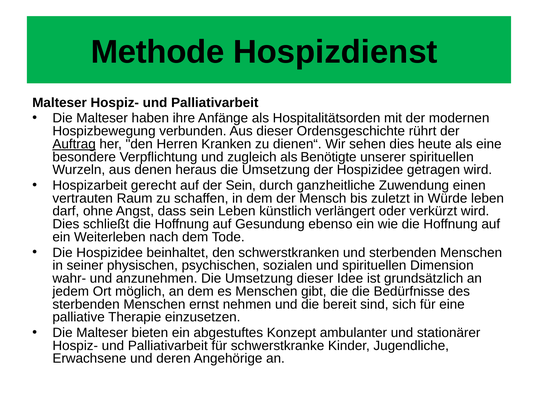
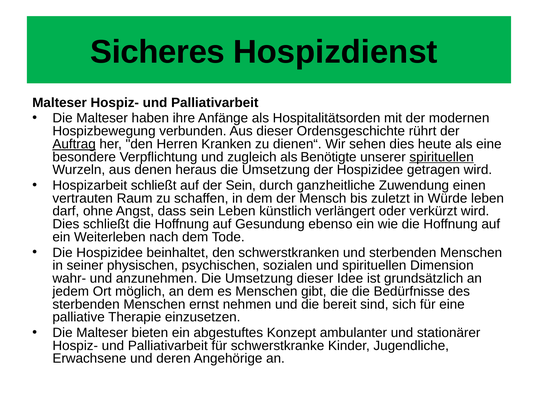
Methode: Methode -> Sicheres (158, 52)
spirituellen underline: none -> present (442, 157)
Hospizarbeit gerecht: gerecht -> schließt (154, 186)
